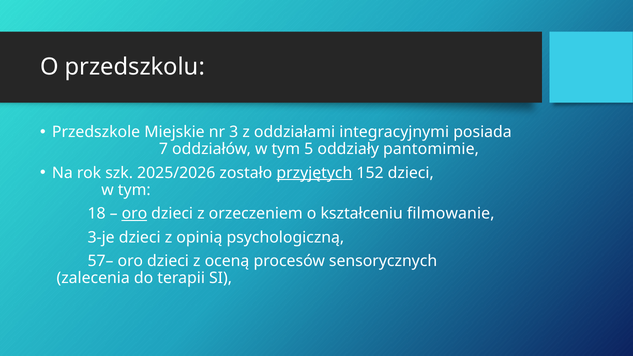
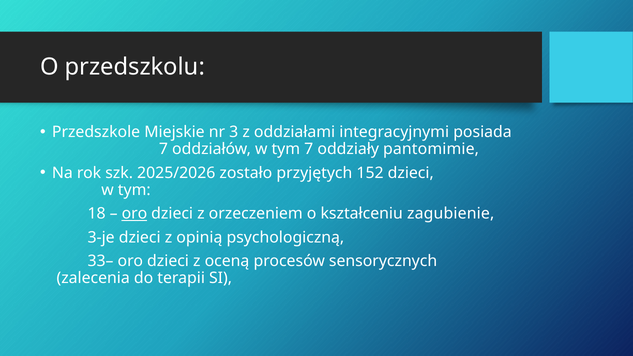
tym 5: 5 -> 7 (309, 149)
przyjętych underline: present -> none (314, 173)
filmowanie: filmowanie -> zagubienie (451, 214)
57–: 57– -> 33– (101, 261)
